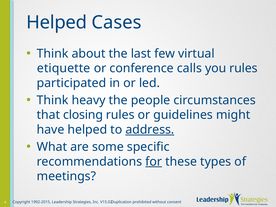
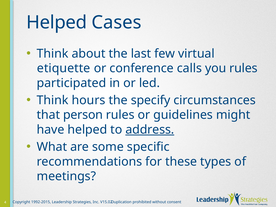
heavy: heavy -> hours (89, 100)
people: people -> specify (151, 100)
closing: closing -> person (83, 115)
for underline: present -> none (154, 162)
